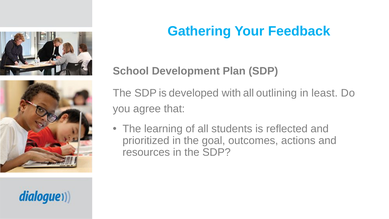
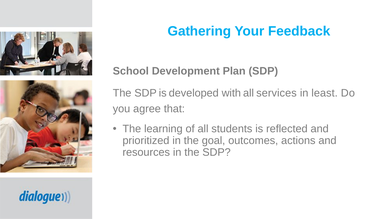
outlining: outlining -> services (276, 93)
